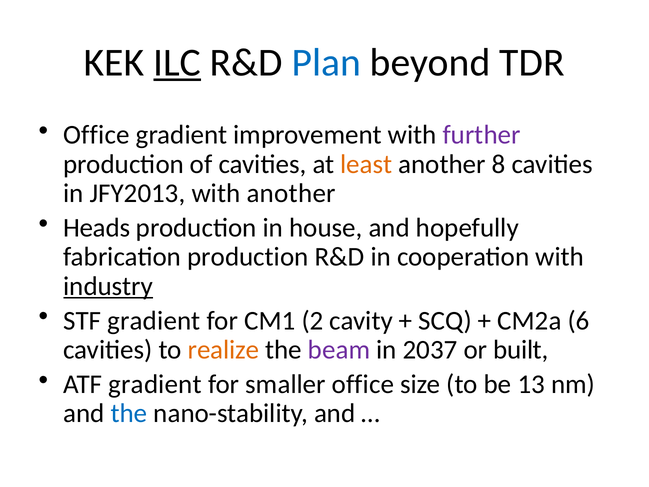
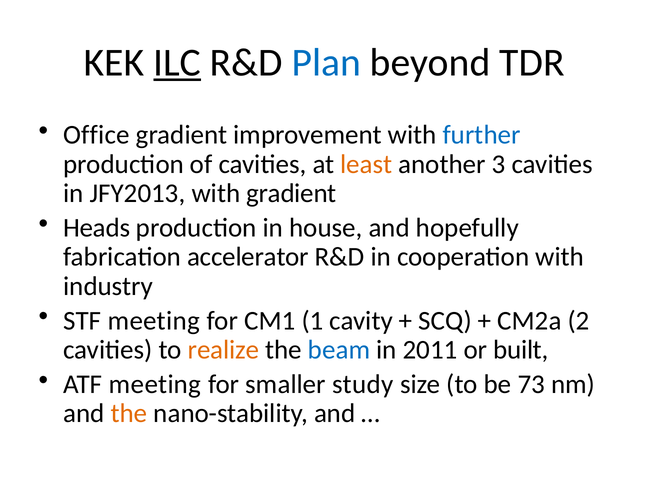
further colour: purple -> blue (482, 135)
8: 8 -> 3 (499, 164)
with another: another -> gradient (291, 193)
fabrication production: production -> accelerator (248, 257)
industry underline: present -> none (108, 286)
STF gradient: gradient -> meeting (154, 321)
2: 2 -> 1 (312, 321)
6: 6 -> 2 (579, 321)
beam colour: purple -> blue (339, 350)
2037: 2037 -> 2011 (430, 350)
ATF gradient: gradient -> meeting (155, 384)
smaller office: office -> study (363, 384)
13: 13 -> 73 (531, 384)
the colour: blue -> orange (129, 413)
